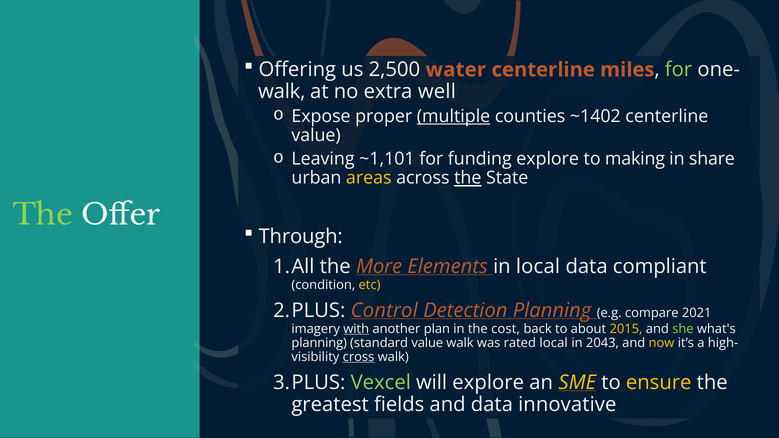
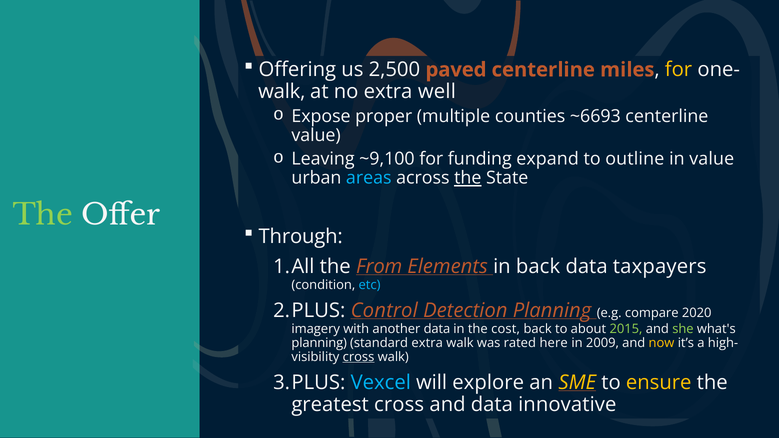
water: water -> paved (456, 70)
for colour: light green -> yellow (678, 70)
multiple underline: present -> none (454, 116)
~1402: ~1402 -> ~6693 (595, 116)
~1,101: ~1,101 -> ~9,100 (387, 159)
funding explore: explore -> expand (548, 159)
making: making -> outline (635, 159)
in share: share -> value (712, 159)
areas colour: yellow -> light blue (369, 178)
More: More -> From (379, 267)
in local: local -> back (538, 267)
compliant: compliant -> taxpayers (660, 267)
etc colour: yellow -> light blue (370, 285)
2021: 2021 -> 2020 (697, 313)
with underline: present -> none (356, 329)
another plan: plan -> data (437, 329)
2015 colour: yellow -> light green (626, 329)
standard value: value -> extra (427, 343)
rated local: local -> here (554, 343)
2043: 2043 -> 2009 (602, 343)
Vexcel colour: light green -> light blue (381, 383)
greatest fields: fields -> cross (399, 405)
